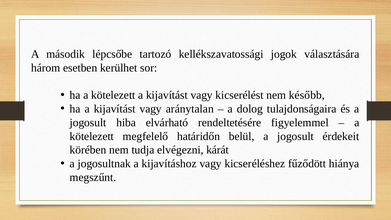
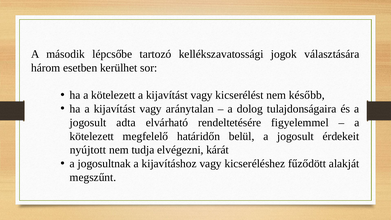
hiba: hiba -> adta (126, 123)
körében: körében -> nyújtott (88, 150)
hiánya: hiánya -> alakját (344, 164)
